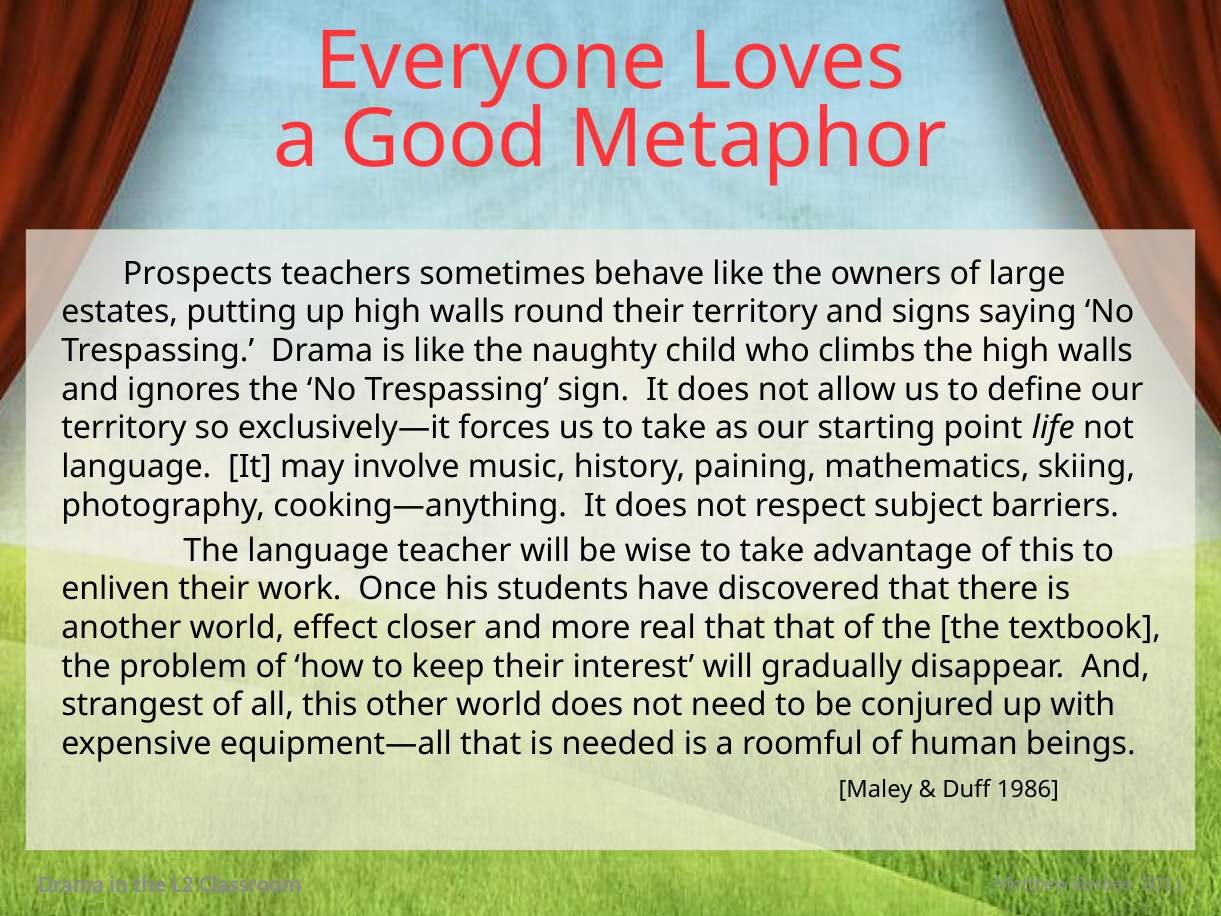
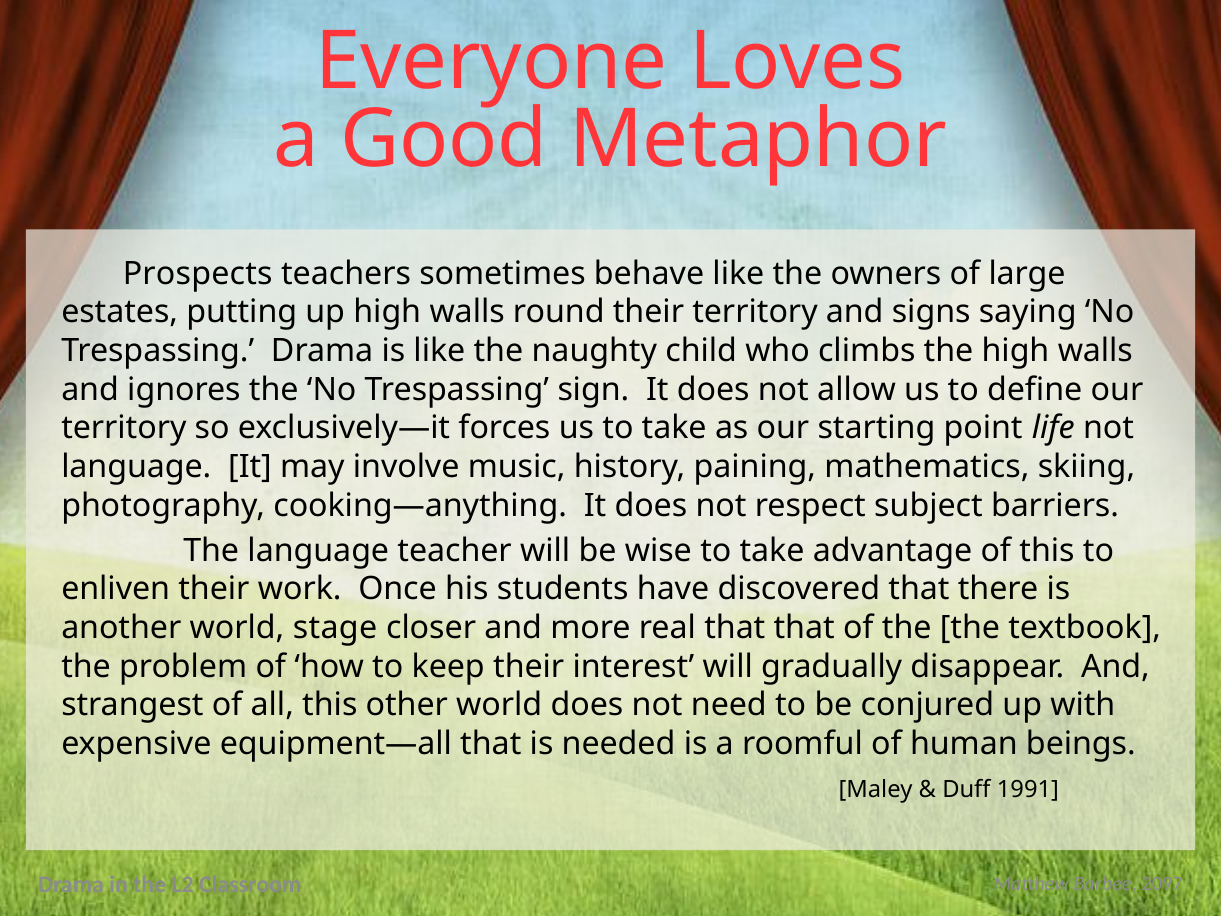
effect: effect -> stage (335, 628)
1986: 1986 -> 1991 (1028, 790)
2011: 2011 -> 2097 (1162, 884)
